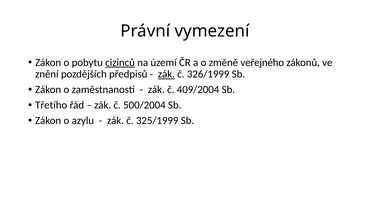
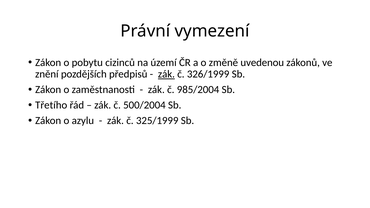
cizinců underline: present -> none (120, 63)
veřejného: veřejného -> uvedenou (262, 63)
409/2004: 409/2004 -> 985/2004 (198, 90)
